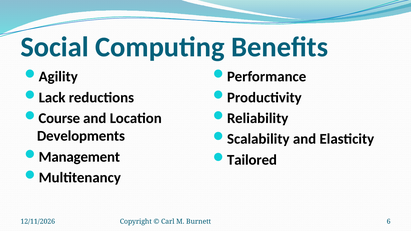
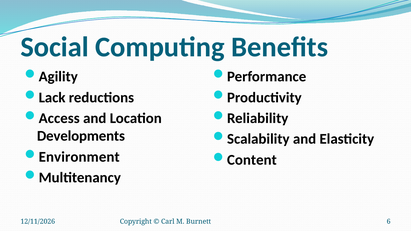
Course: Course -> Access (59, 118)
Management: Management -> Environment (79, 157)
Tailored: Tailored -> Content (252, 160)
